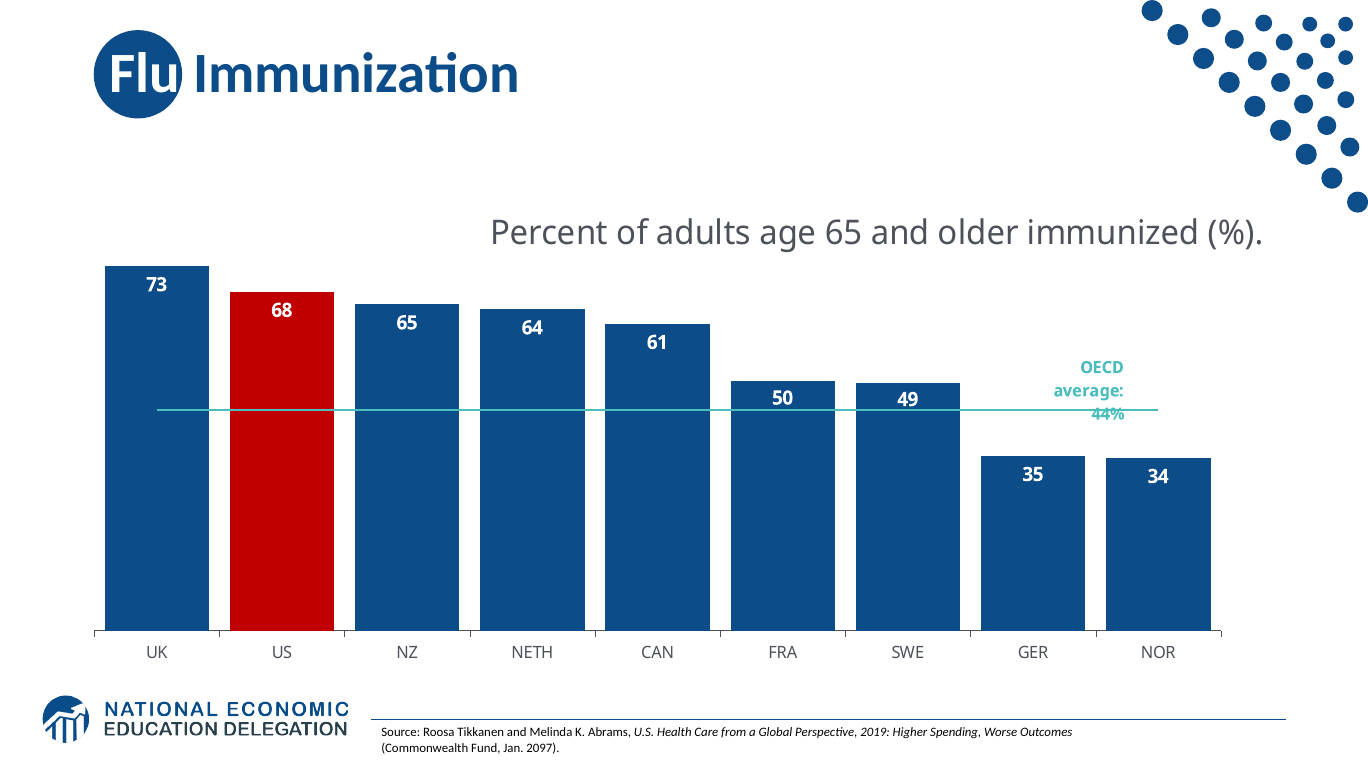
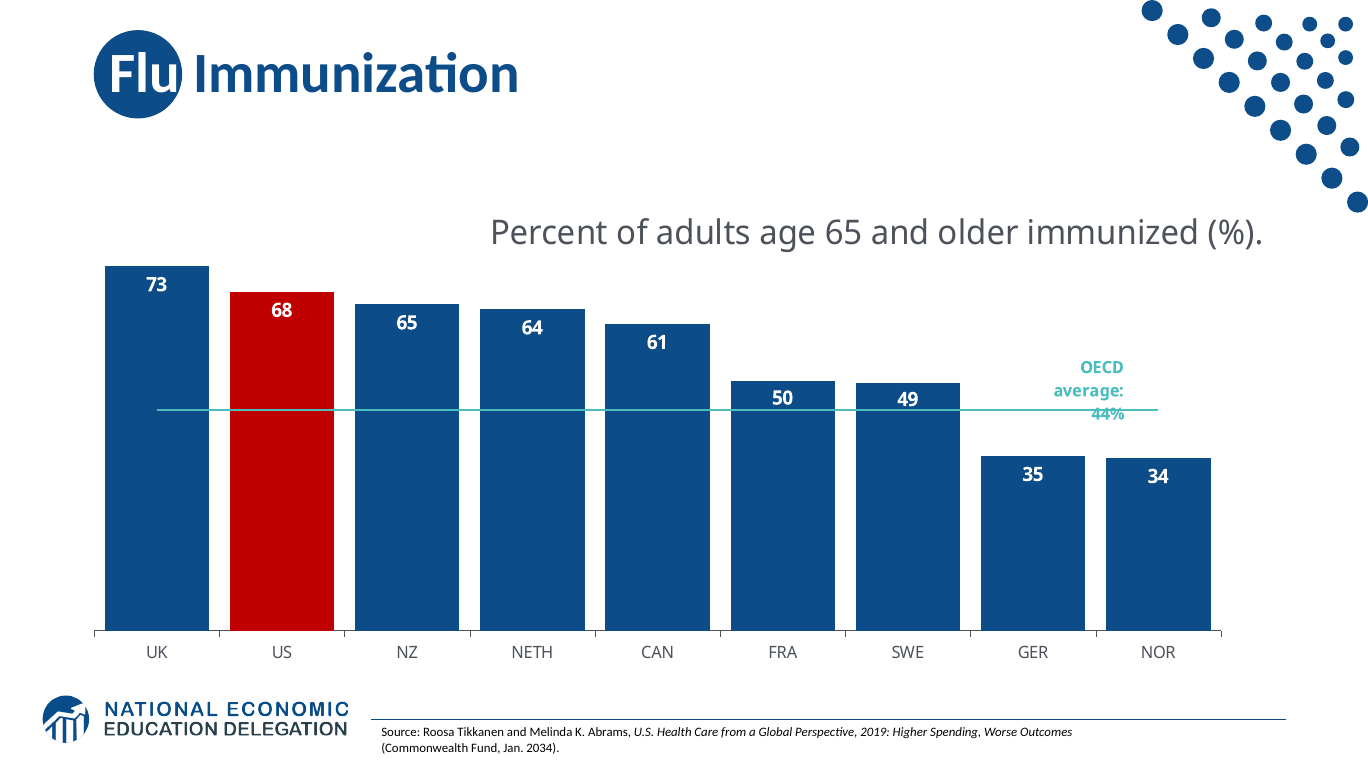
2097: 2097 -> 2034 (543, 749)
